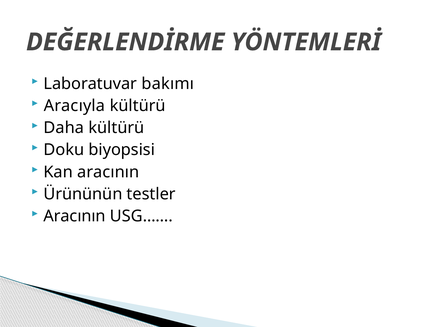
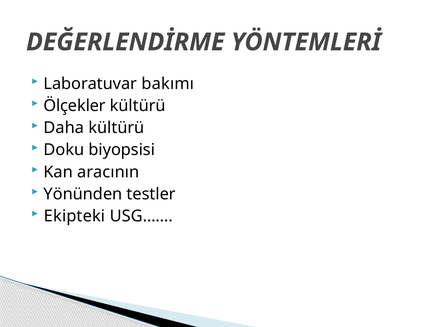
Aracıyla: Aracıyla -> Ölçekler (75, 106)
Ürününün: Ürününün -> Yönünden (83, 194)
Aracının: Aracının -> Ekipteki (75, 216)
